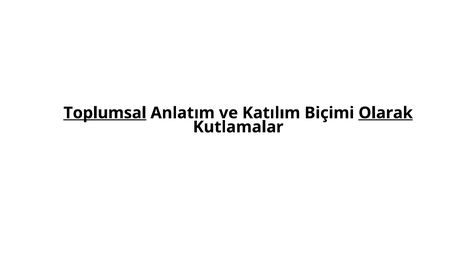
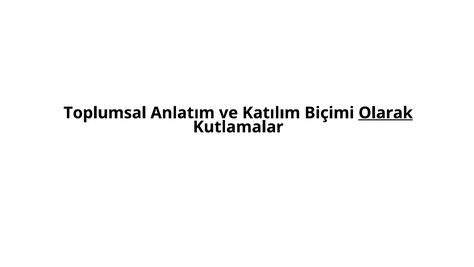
Toplumsal underline: present -> none (105, 113)
